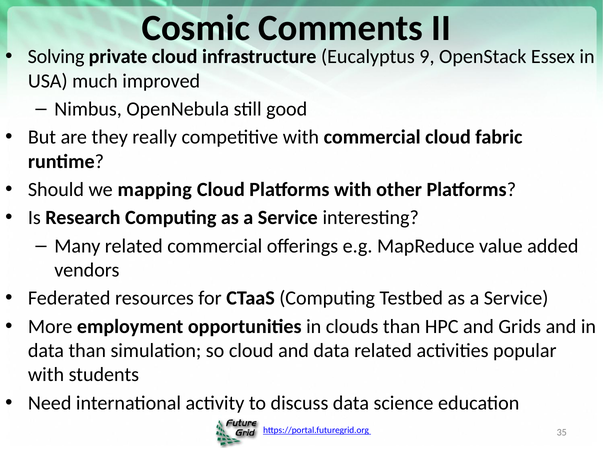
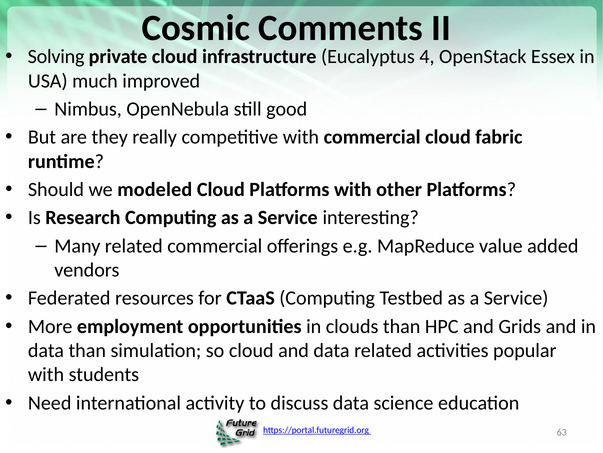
9: 9 -> 4 (427, 57)
mapping: mapping -> modeled (155, 189)
35: 35 -> 63 (562, 432)
